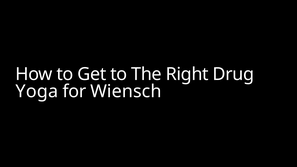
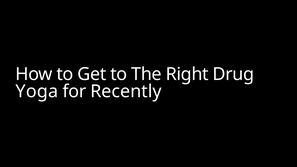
Wiensch: Wiensch -> Recently (126, 91)
